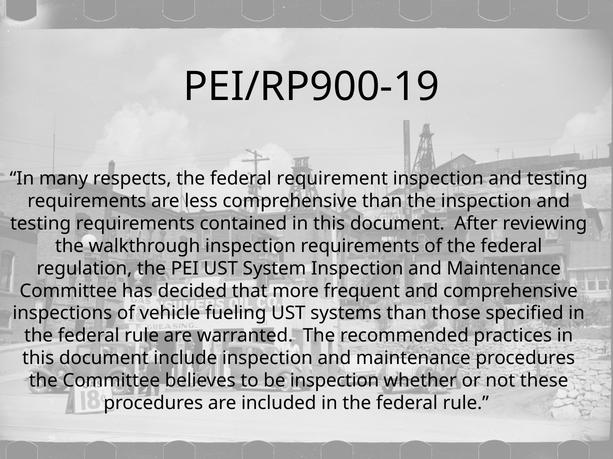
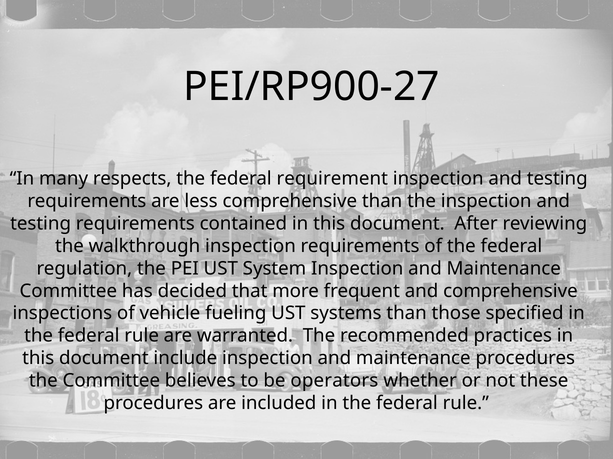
PEI/RP900-19: PEI/RP900-19 -> PEI/RP900-27 (312, 87)
be inspection: inspection -> operators (334, 381)
